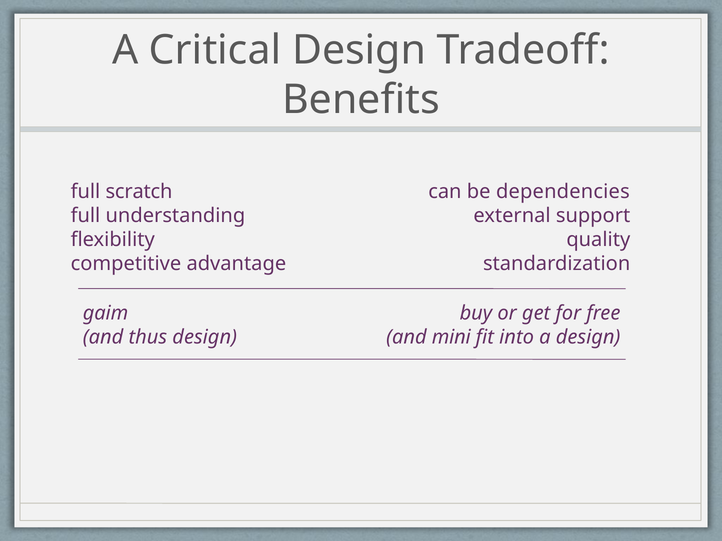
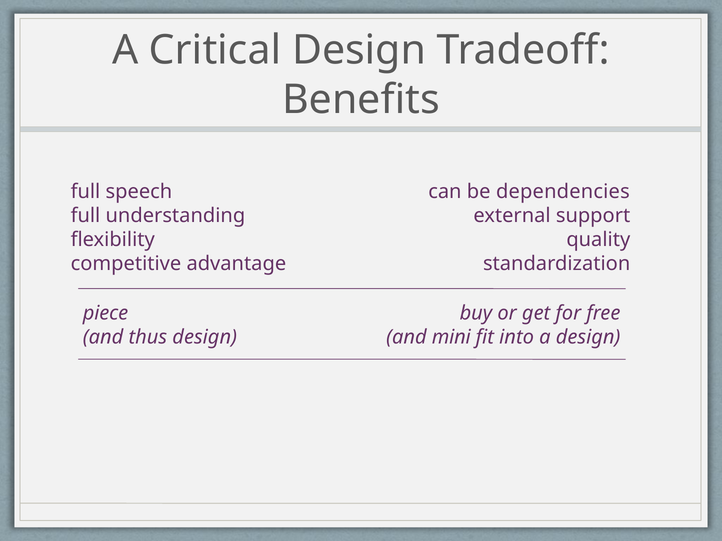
scratch: scratch -> speech (139, 192)
gaim: gaim -> piece (106, 314)
